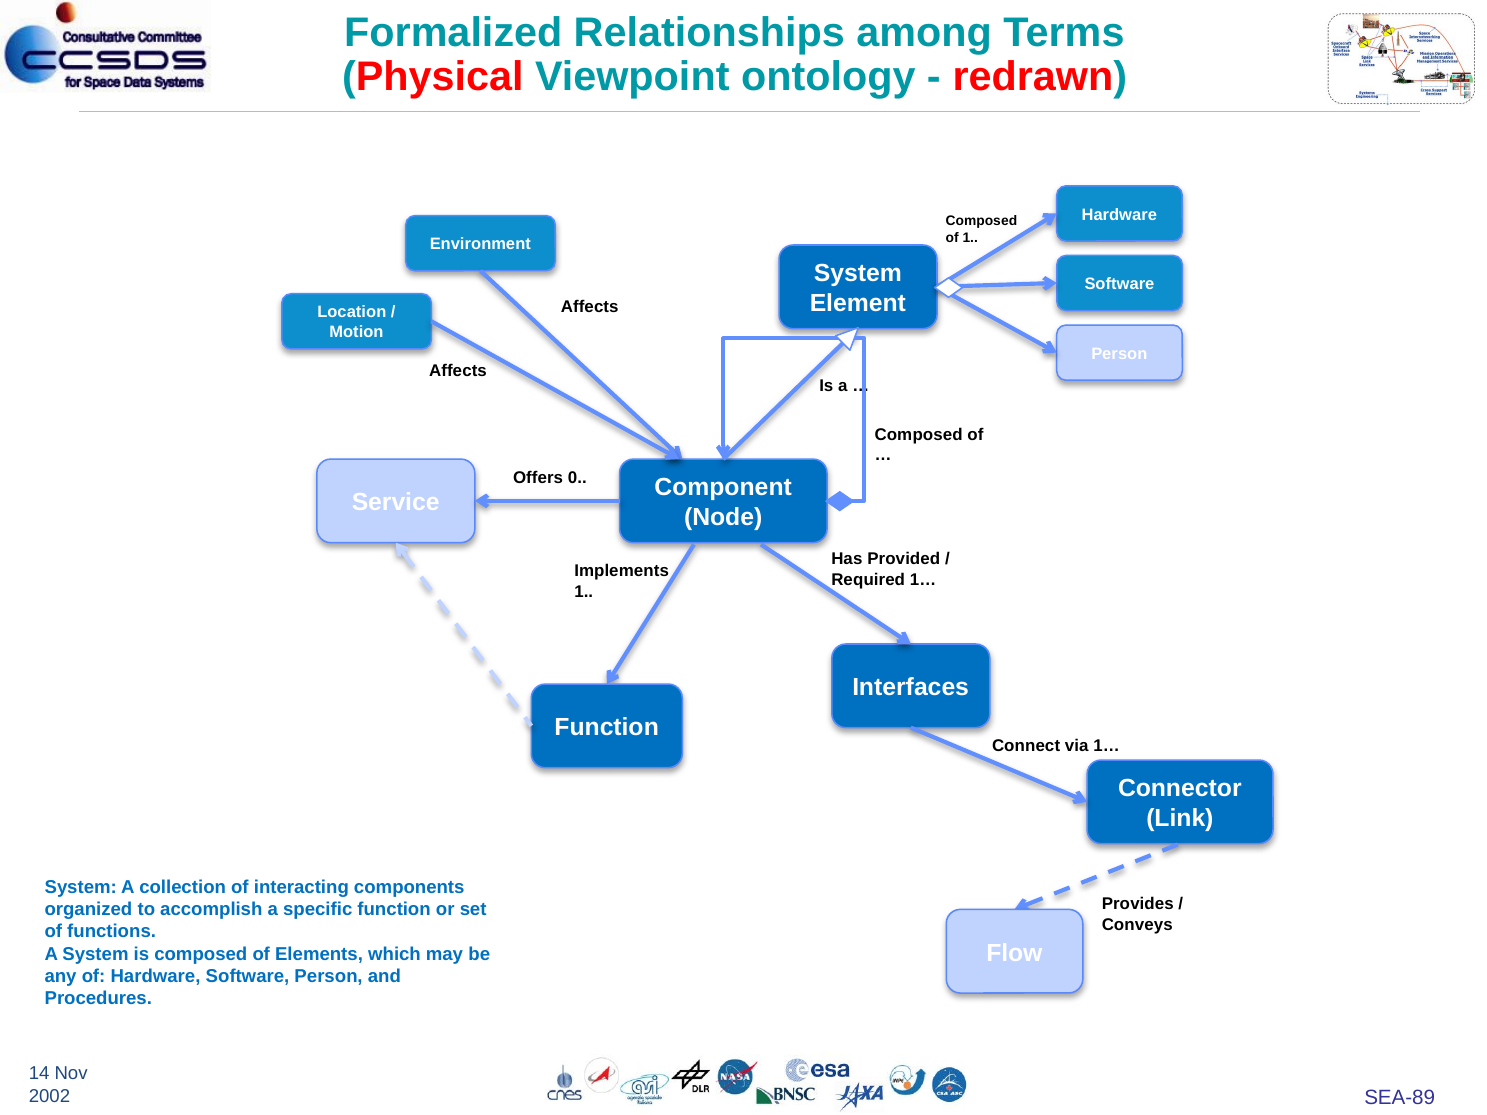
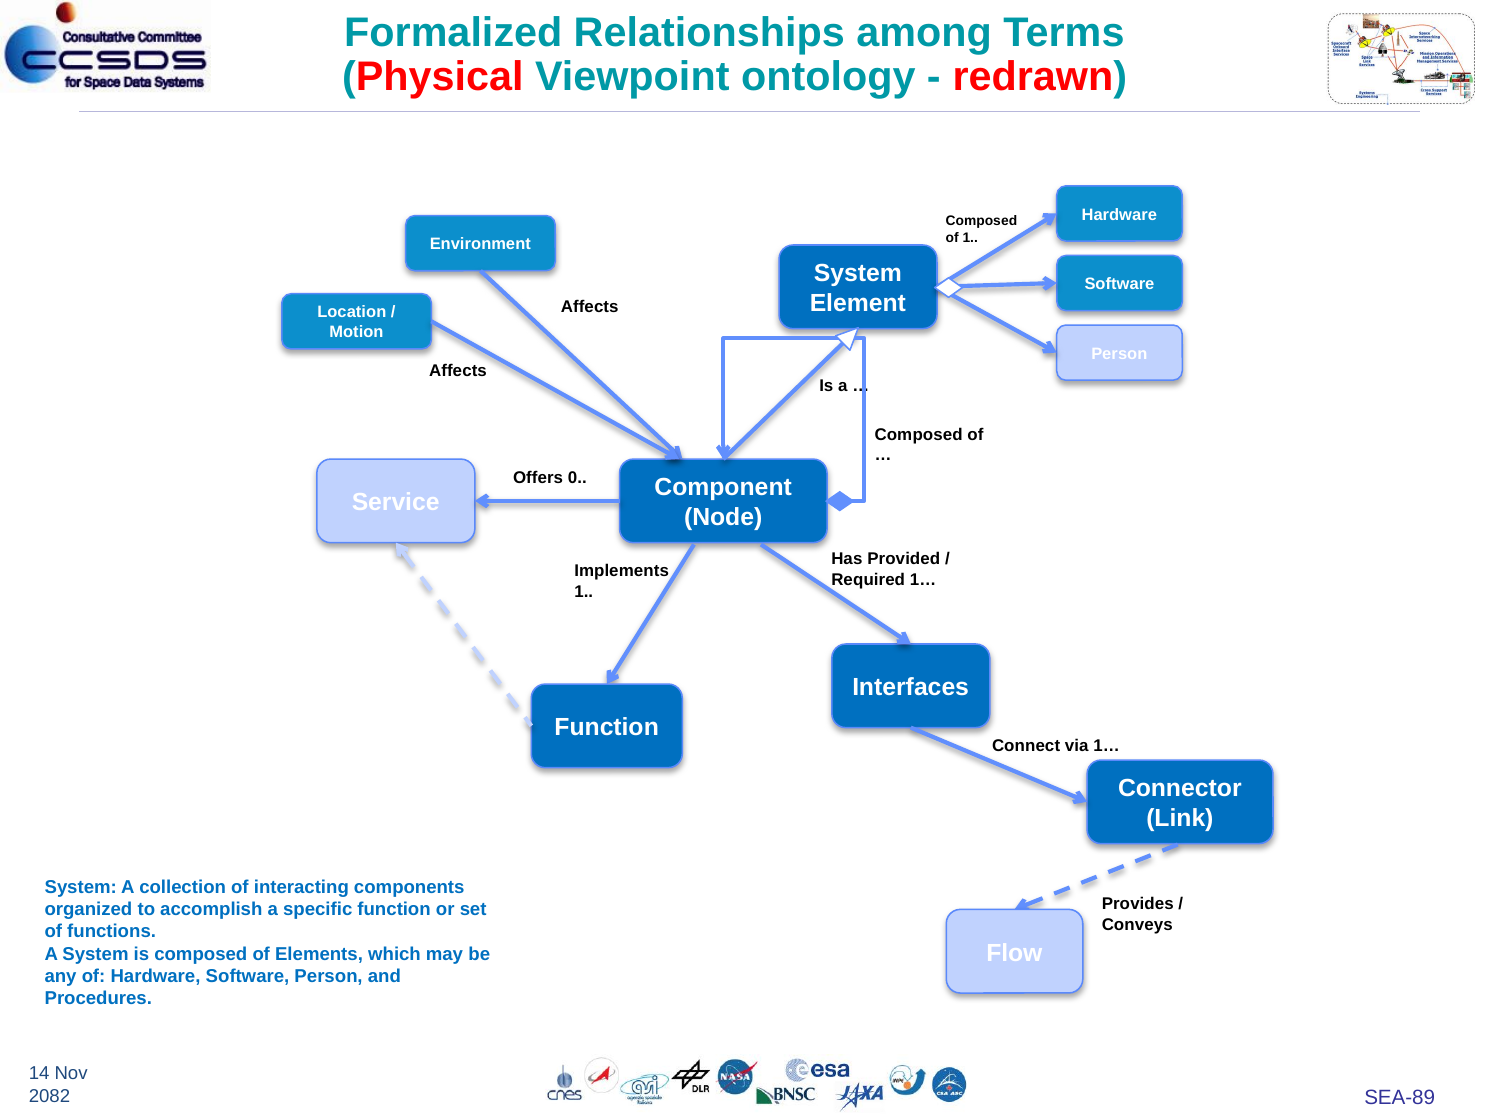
2002: 2002 -> 2082 (49, 1096)
